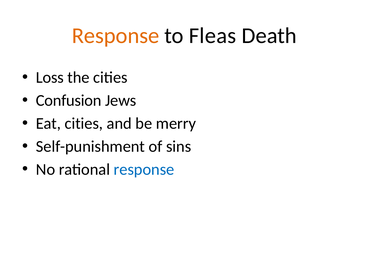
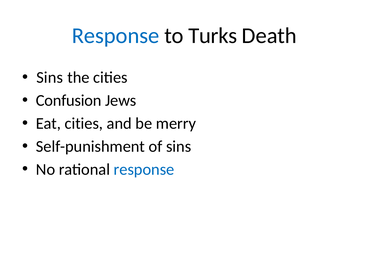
Response colour: orange -> blue (116, 36)
Fleas: Fleas -> Turks (213, 36)
Loss: Loss -> Sins (50, 77)
